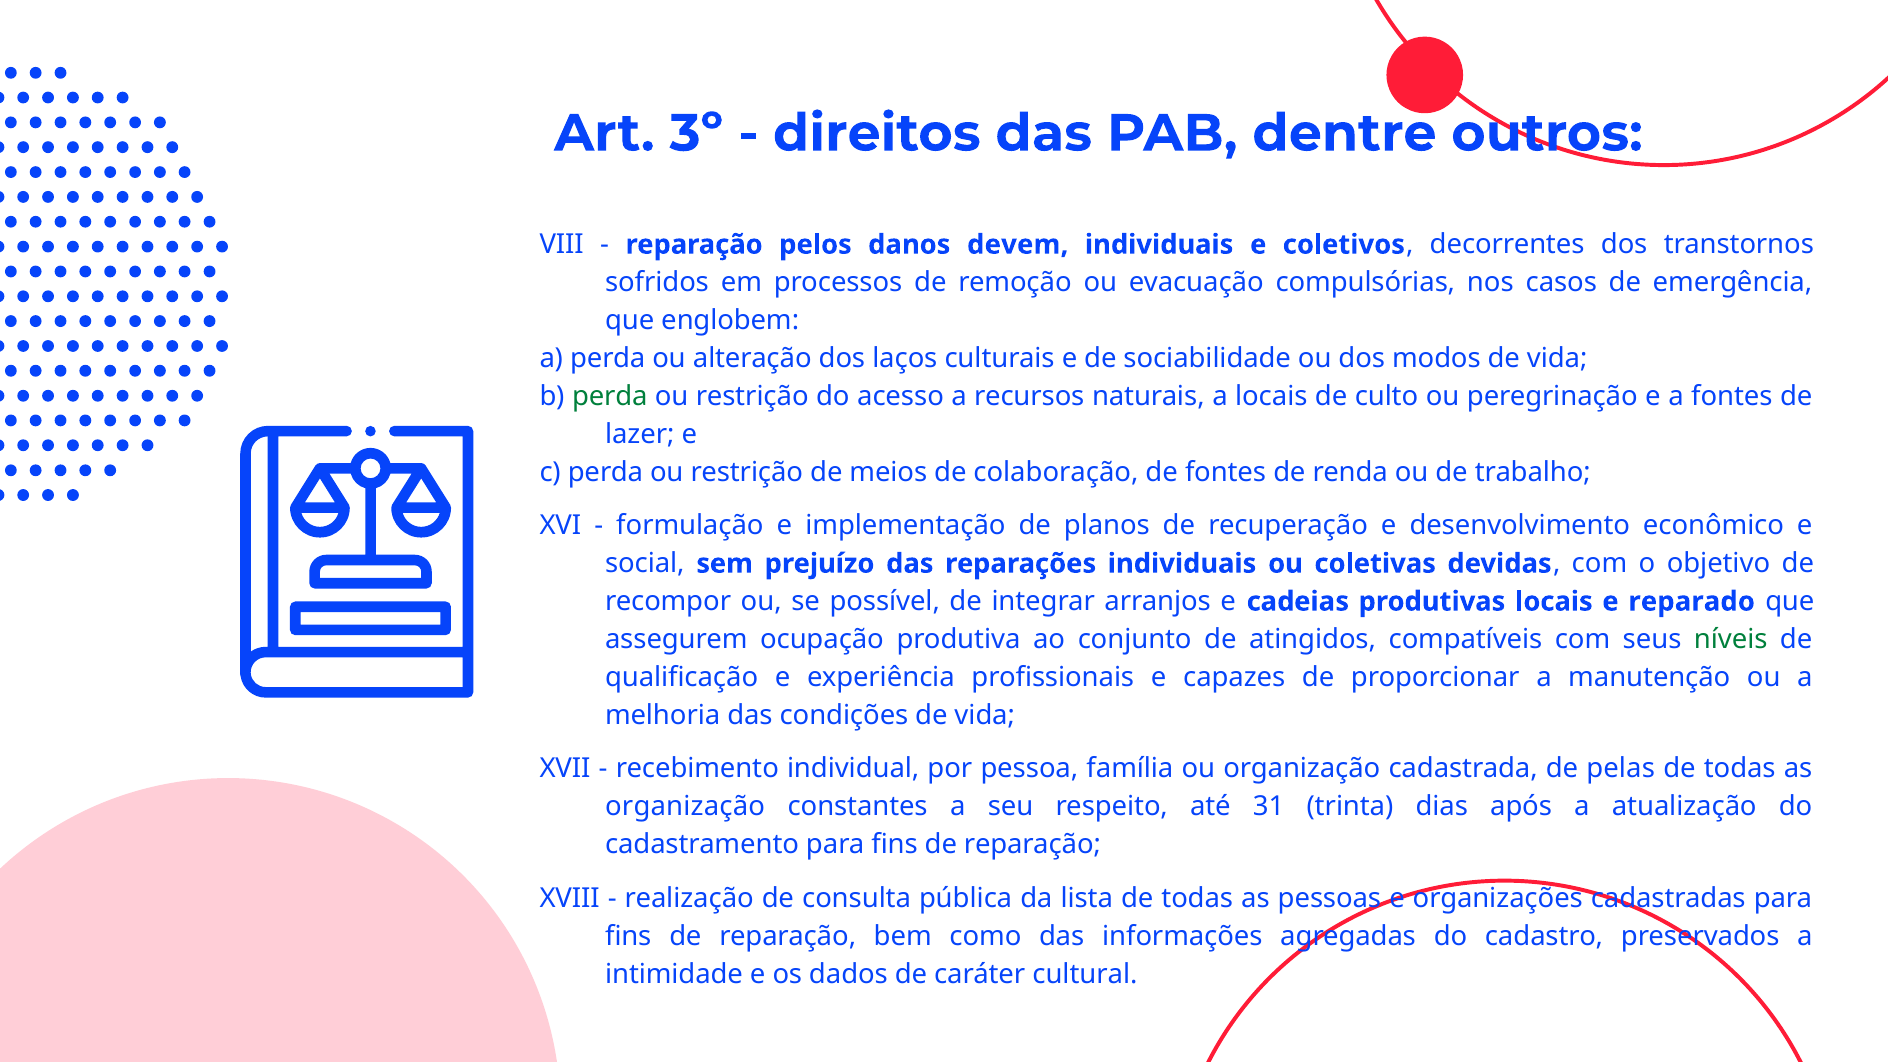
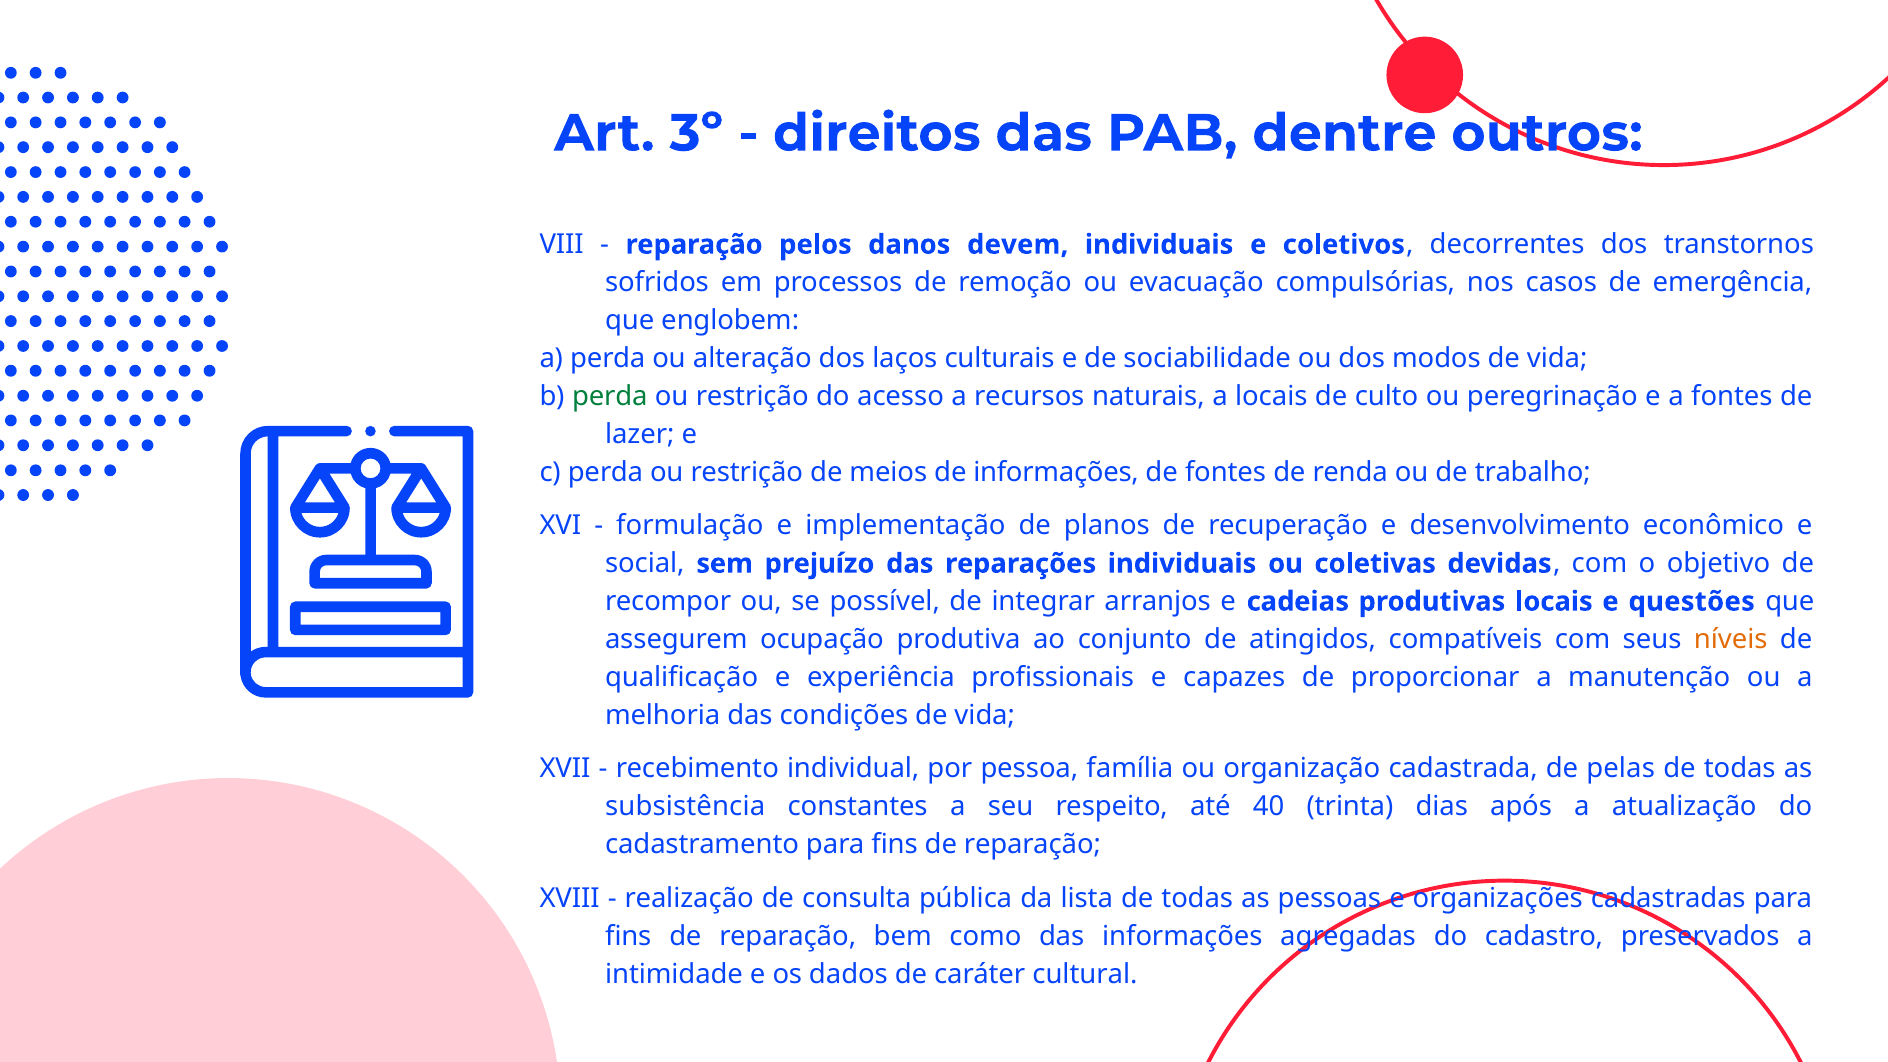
de colaboração: colaboração -> informações (1056, 472)
reparado: reparado -> questões (1692, 602)
níveis colour: green -> orange (1731, 639)
organização: organização -> subsistência (685, 807)
31: 31 -> 40 (1269, 807)
